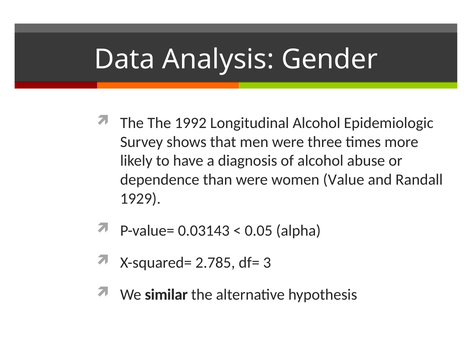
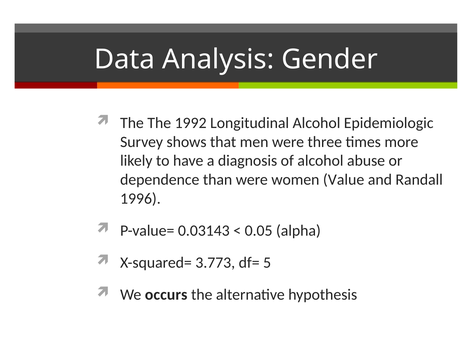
1929: 1929 -> 1996 (140, 199)
2.785: 2.785 -> 3.773 (215, 263)
3: 3 -> 5 (267, 263)
similar: similar -> occurs (166, 295)
